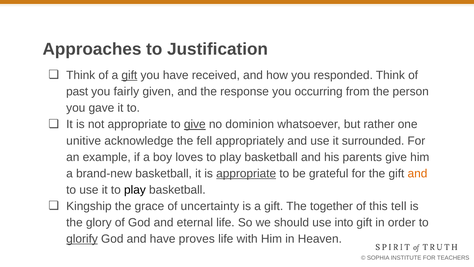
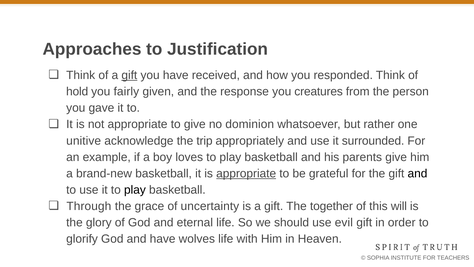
past: past -> hold (77, 92)
occurring: occurring -> creatures (319, 92)
give underline: present -> none (195, 124)
fell: fell -> trip (204, 141)
and colour: orange -> black (417, 173)
Kingship: Kingship -> Through (89, 206)
tell: tell -> will (399, 206)
into: into -> evil (344, 222)
glorify underline: present -> none (82, 239)
proves: proves -> wolves (197, 239)
